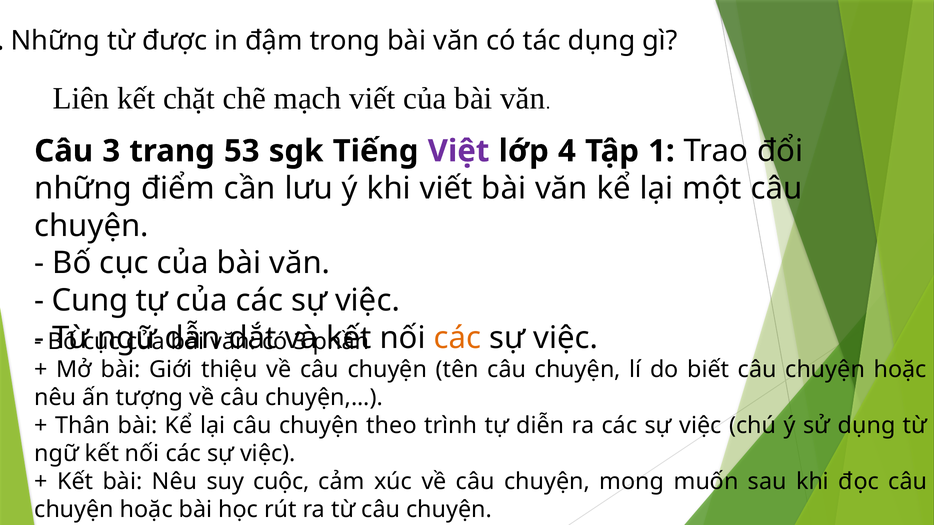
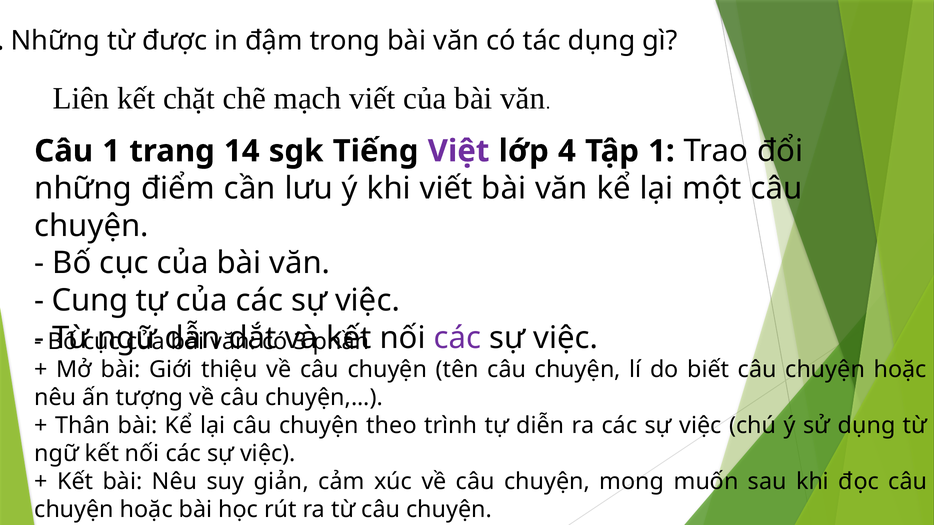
Câu 3: 3 -> 1 (111, 151)
53: 53 -> 14 (242, 151)
các colour: orange -> purple (457, 338)
cuộc: cuộc -> giản (281, 482)
